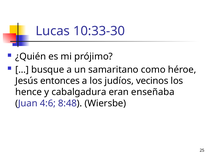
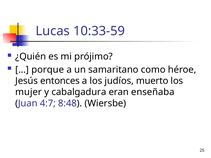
10:33-30: 10:33-30 -> 10:33-59 (99, 31)
busque: busque -> porque (48, 70)
vecinos: vecinos -> muerto (152, 81)
hence: hence -> mujer (29, 92)
4:6: 4:6 -> 4:7 (48, 103)
